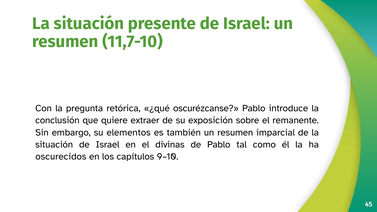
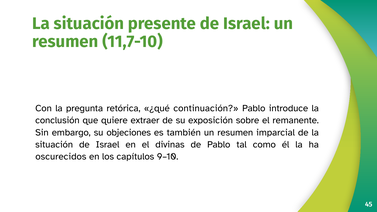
oscurézcanse: oscurézcanse -> continuación (206, 108)
elementos: elementos -> objeciones (129, 132)
